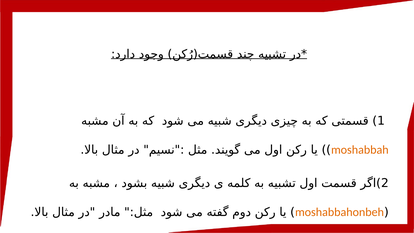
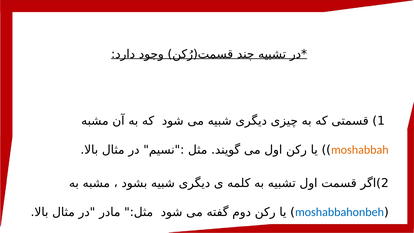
moshabbahonbeh colour: orange -> blue (340, 212)
